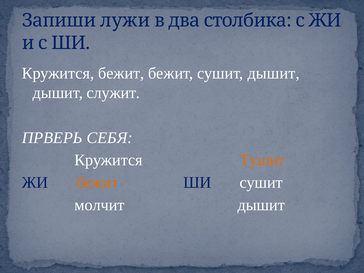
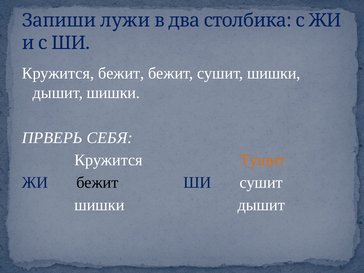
бежит сушит дышит: дышит -> шишки (274, 73)
дышит служит: служит -> шишки (113, 93)
бежит colour: orange -> black (97, 183)
молчит: молчит -> шишки (99, 205)
